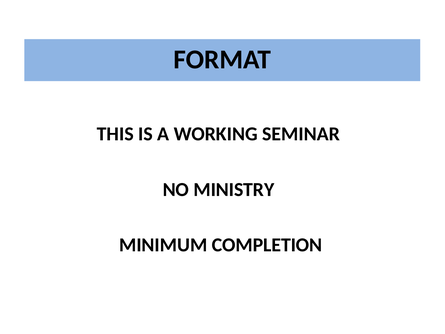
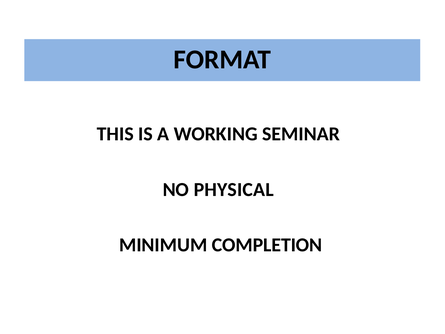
MINISTRY: MINISTRY -> PHYSICAL (234, 189)
